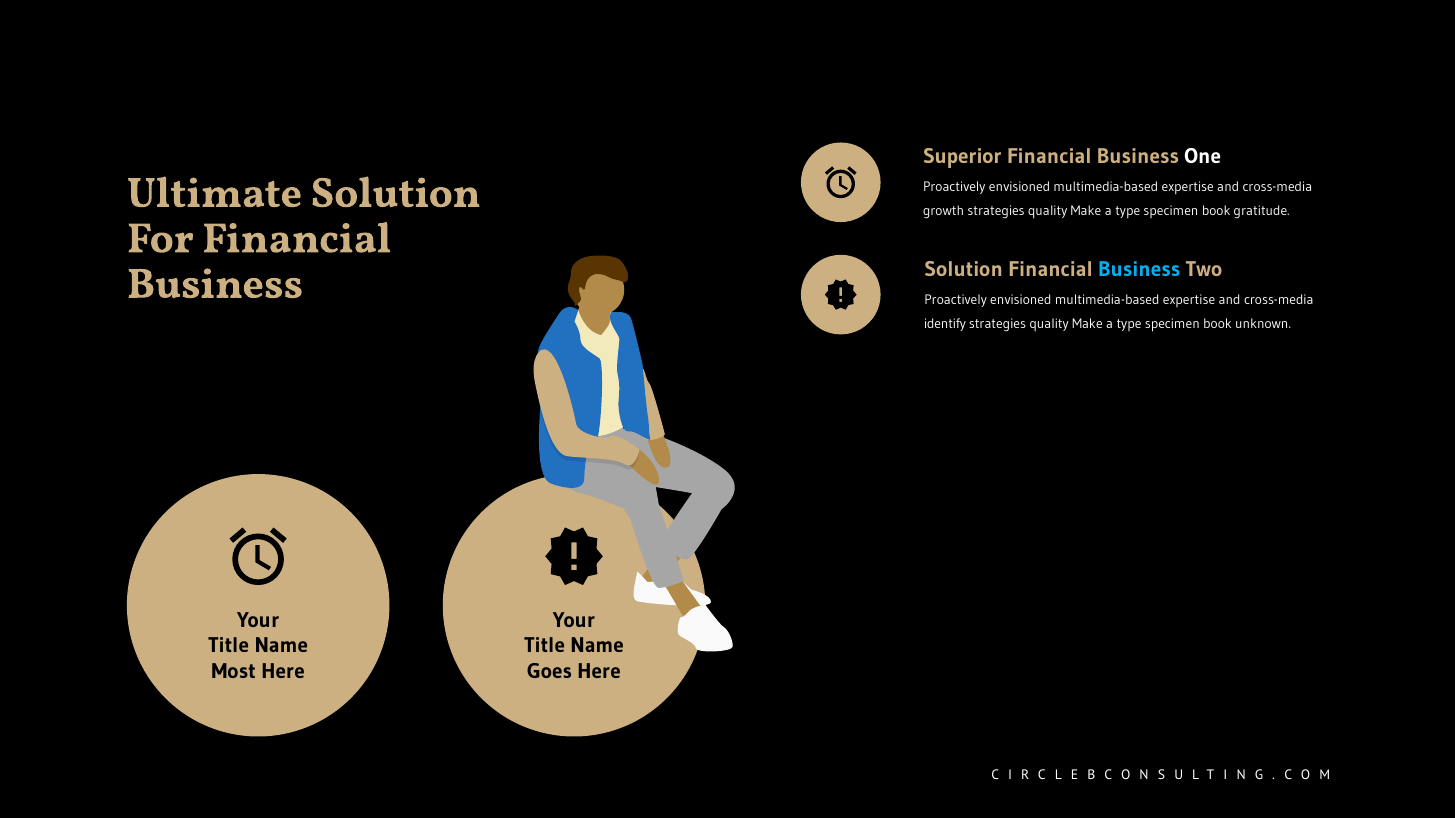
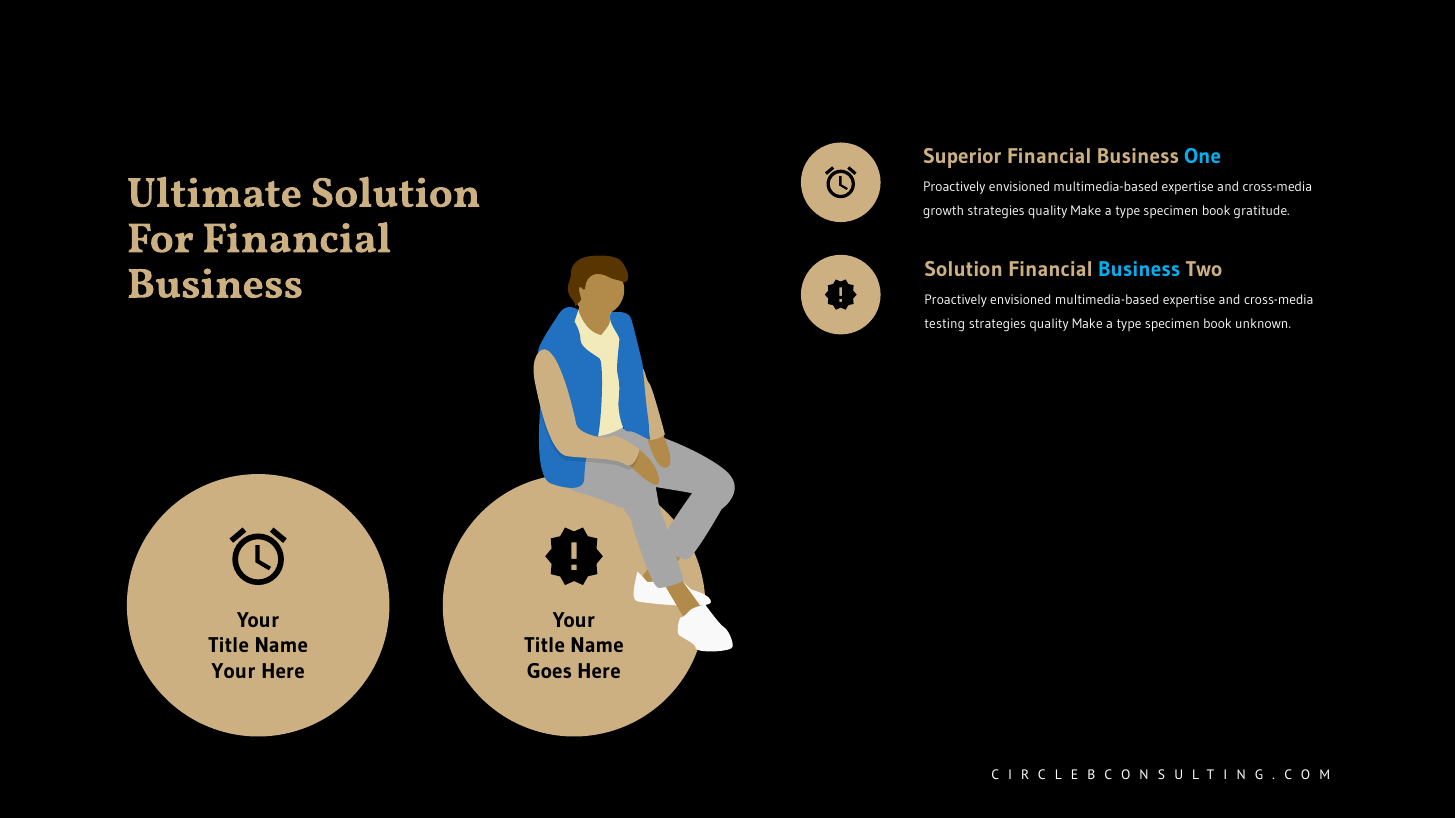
One colour: white -> light blue (1203, 156)
identify: identify -> testing (945, 324)
Most: Most -> Your (234, 672)
